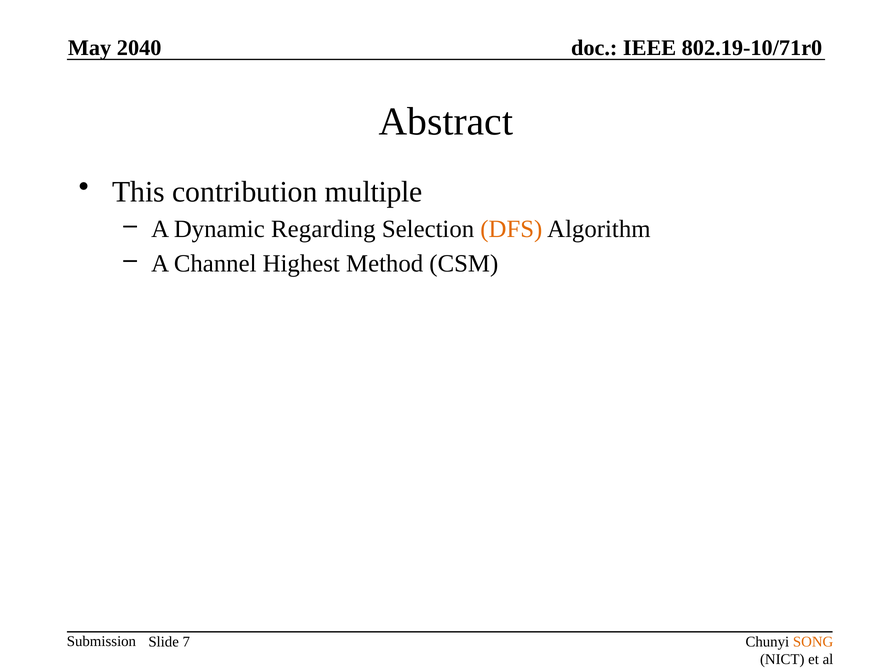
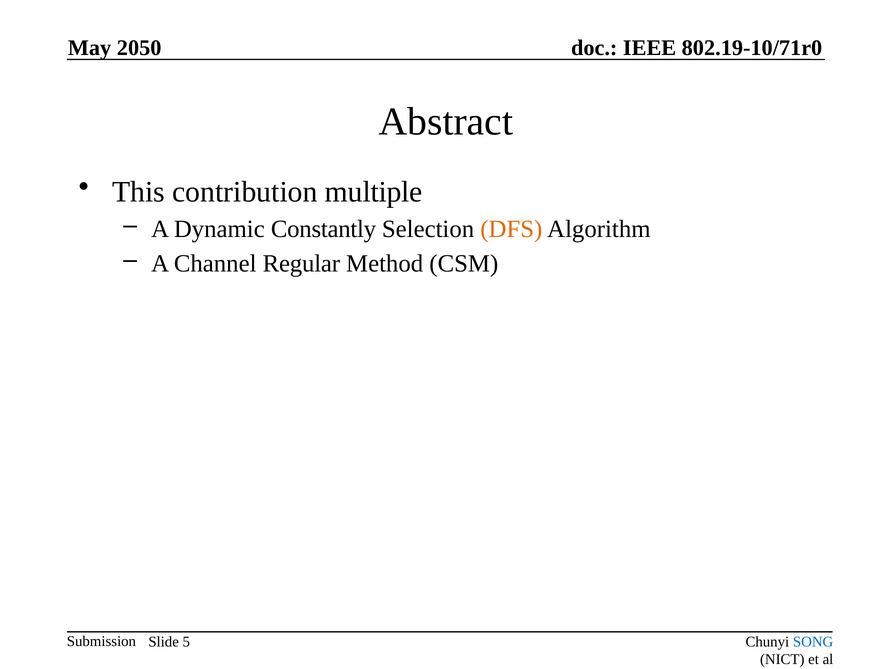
2040: 2040 -> 2050 (139, 48)
Regarding: Regarding -> Constantly (323, 229)
Highest: Highest -> Regular (301, 264)
7: 7 -> 5 (186, 642)
SONG colour: orange -> blue (813, 642)
